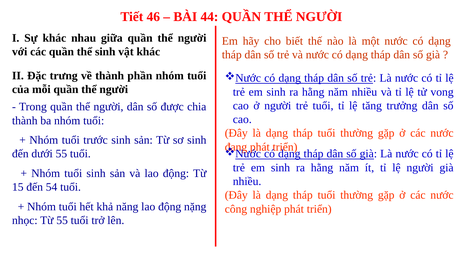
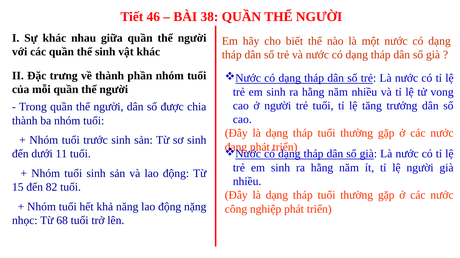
44: 44 -> 38 (209, 17)
dưới 55: 55 -> 11 (61, 154)
54: 54 -> 82 (52, 188)
Từ 55: 55 -> 68 (62, 221)
